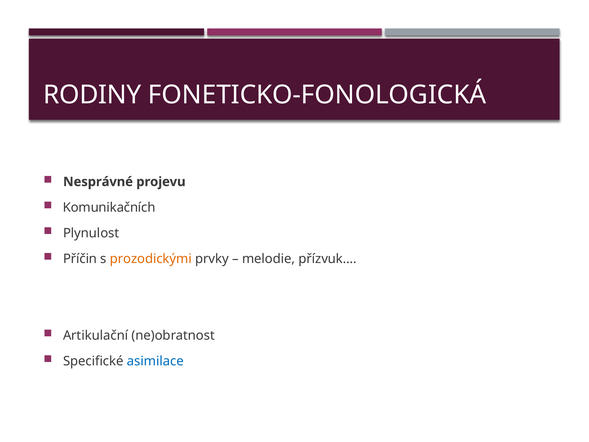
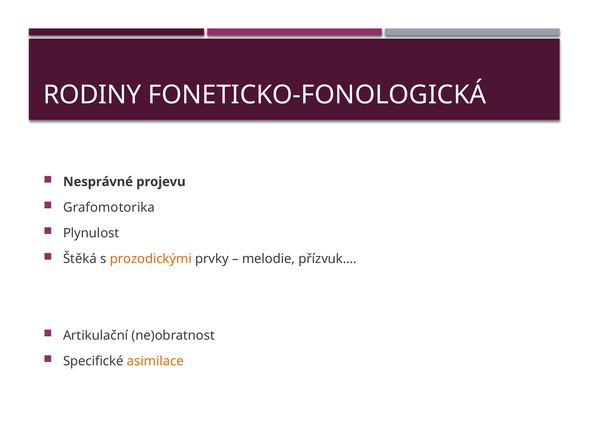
Komunikačních: Komunikačních -> Grafomotorika (109, 207)
Příčin: Příčin -> Štěká (80, 259)
asimilace colour: blue -> orange (155, 361)
